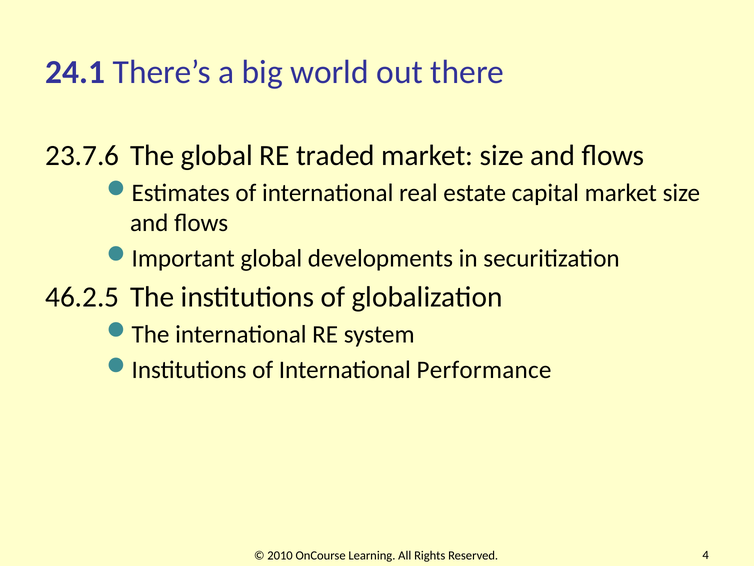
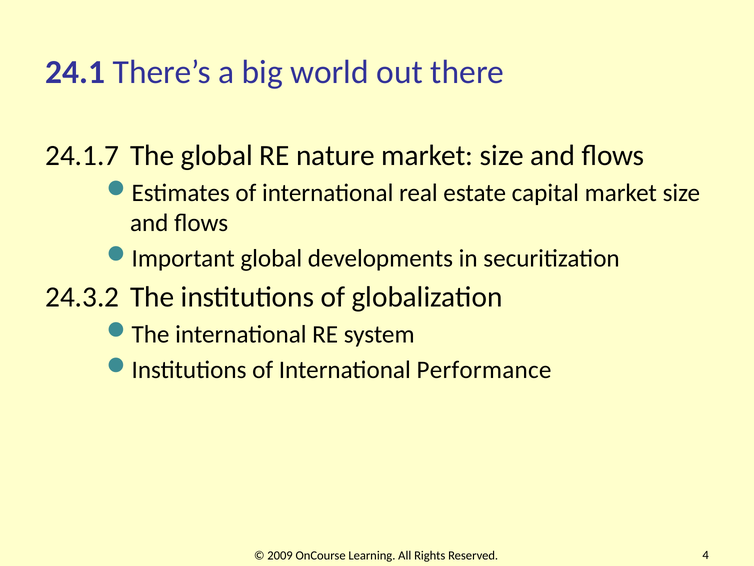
23.7.6: 23.7.6 -> 24.1.7 (82, 155)
traded: traded -> nature (336, 155)
46.2.5: 46.2.5 -> 24.3.2 (82, 297)
2010: 2010 -> 2009 (280, 555)
